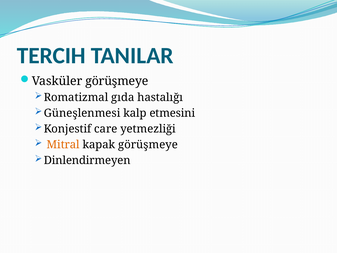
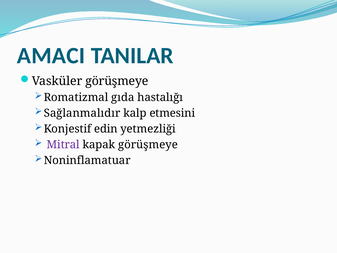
TERCIH: TERCIH -> AMACI (51, 56)
Güneşlenmesi: Güneşlenmesi -> Sağlanmalıdır (82, 113)
care: care -> edin (106, 129)
Mitral colour: orange -> purple (63, 145)
Dinlendirmeyen: Dinlendirmeyen -> Noninflamatuar (87, 160)
